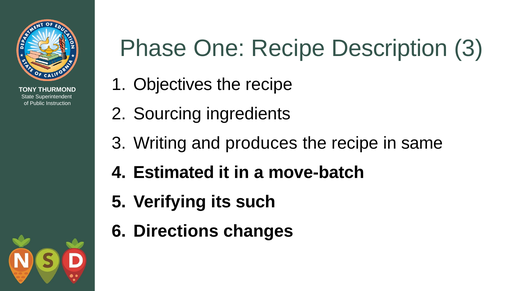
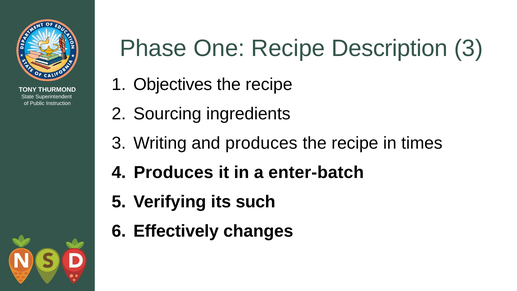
same: same -> times (422, 143)
Estimated: Estimated -> Produces (174, 172)
move-batch: move-batch -> enter-batch (316, 172)
Directions: Directions -> Effectively (176, 231)
